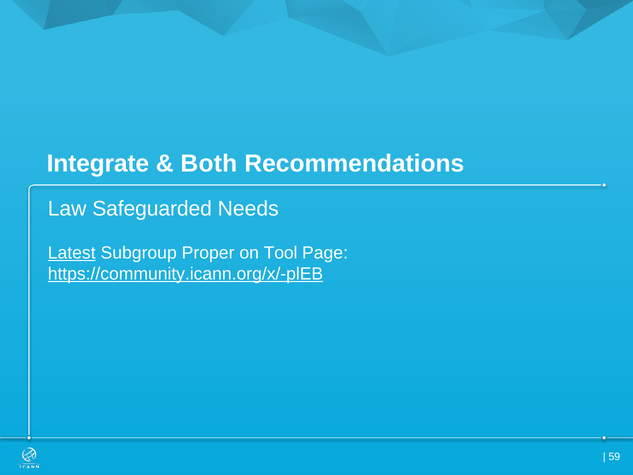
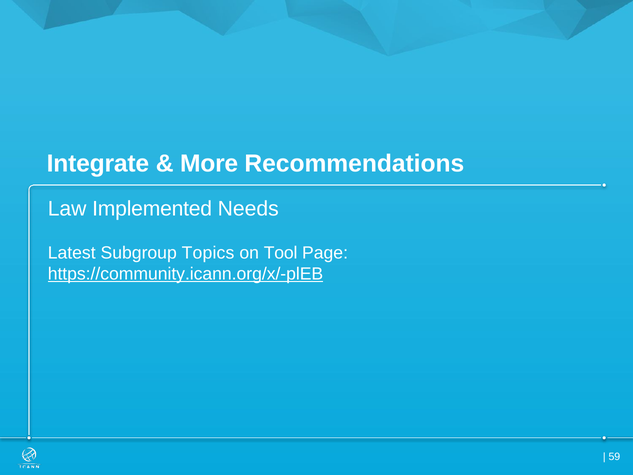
Both: Both -> More (209, 163)
Safeguarded: Safeguarded -> Implemented (152, 209)
Latest underline: present -> none (72, 253)
Proper: Proper -> Topics (208, 253)
